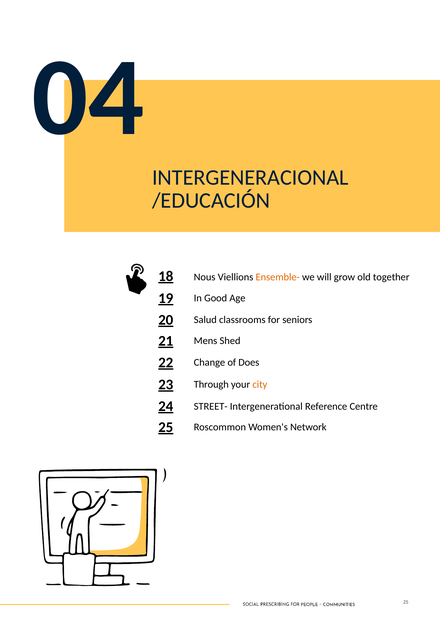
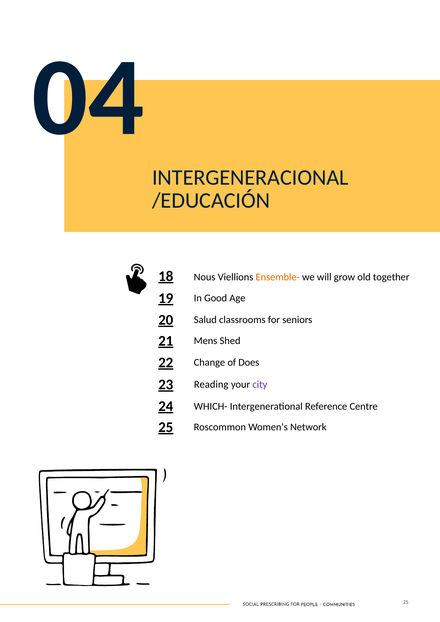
Through: Through -> Reading (211, 385)
city colour: orange -> purple (260, 385)
STREET-: STREET- -> WHICH- (211, 407)
